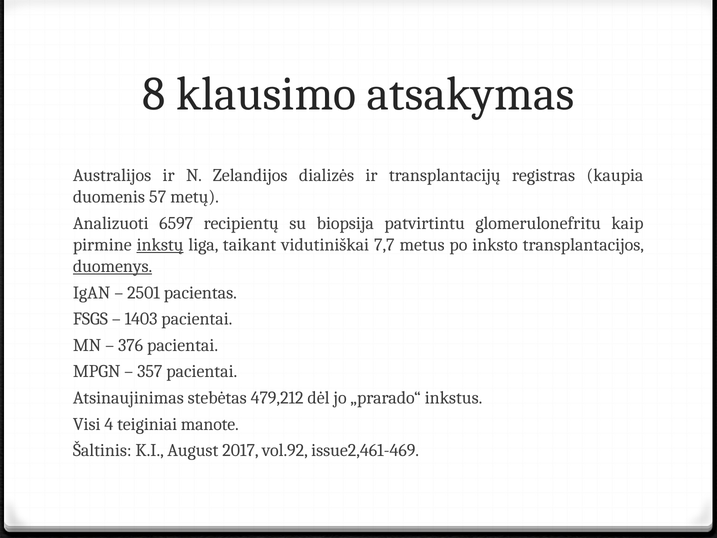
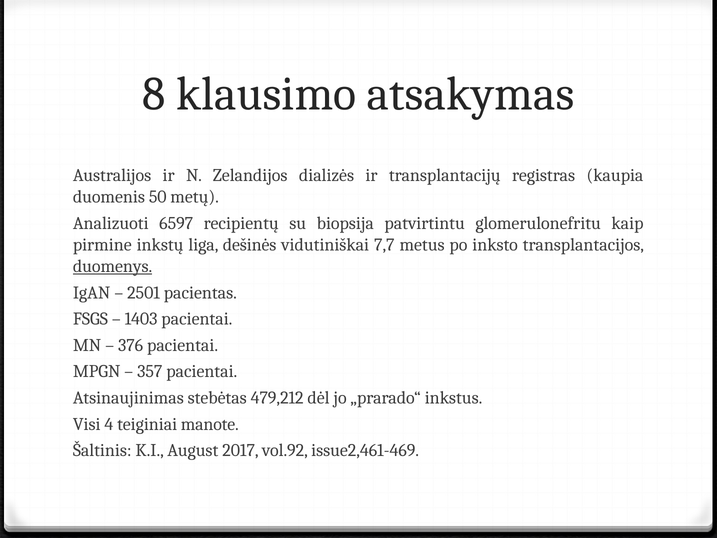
57: 57 -> 50 (158, 197)
inkstų underline: present -> none (160, 245)
taikant: taikant -> dešinės (250, 245)
